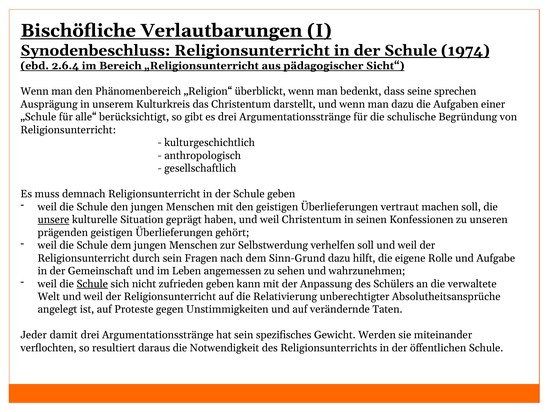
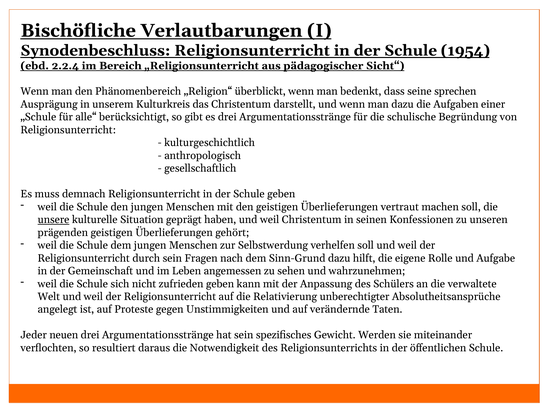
1974: 1974 -> 1954 (465, 51)
2.6.4: 2.6.4 -> 2.2.4 (65, 66)
Schule underline: present -> none (92, 284)
damit: damit -> neuen (64, 335)
